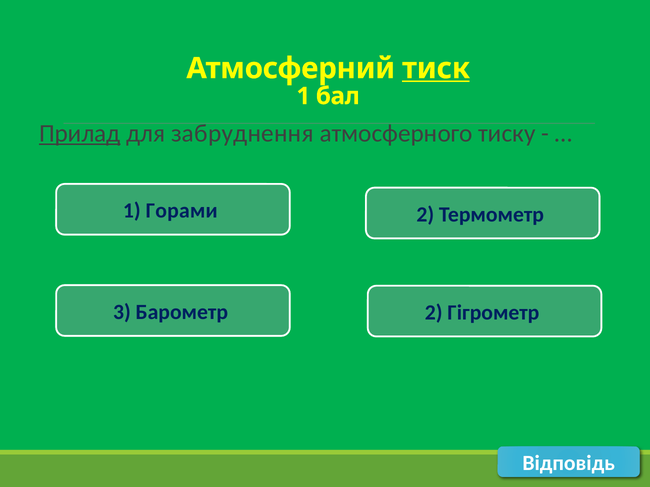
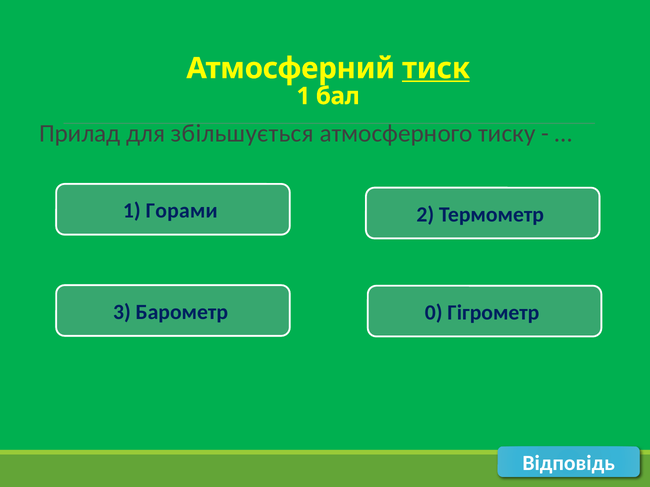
Прилад underline: present -> none (80, 134)
забруднення: забруднення -> збільшується (242, 134)
Барометр 2: 2 -> 0 (434, 313)
